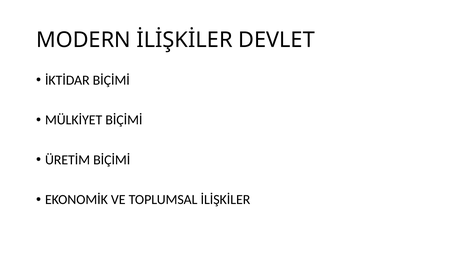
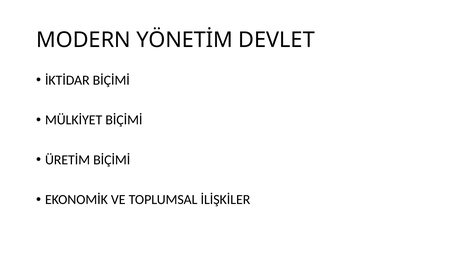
MODERN İLİŞKİLER: İLİŞKİLER -> YÖNETİM (185, 40)
